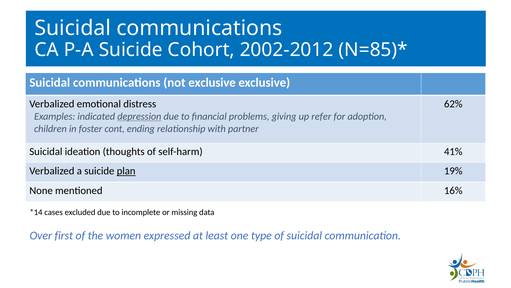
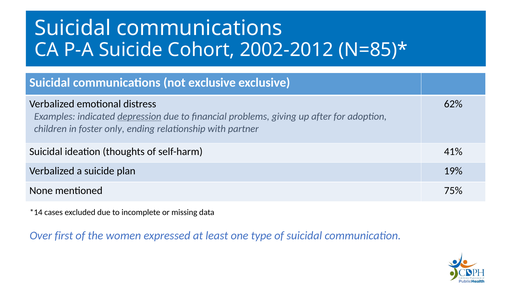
refer: refer -> after (321, 116)
cont: cont -> only (115, 129)
plan underline: present -> none (126, 171)
16%: 16% -> 75% (453, 190)
